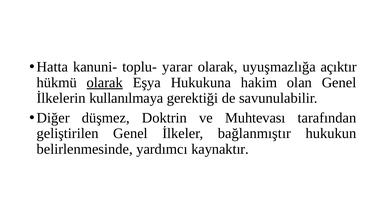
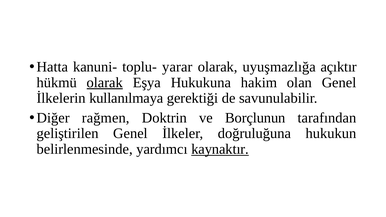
düşmez: düşmez -> rağmen (106, 118)
Muhtevası: Muhtevası -> Borçlunun (255, 118)
bağlanmıştır: bağlanmıştır -> doğruluğuna (254, 134)
kaynaktır underline: none -> present (220, 149)
